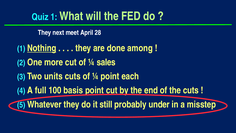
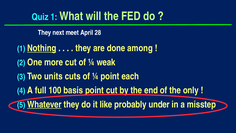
sales: sales -> weak (106, 62)
cuts: cuts -> only (191, 90)
Whatever underline: none -> present (44, 104)
still: still -> like (106, 104)
